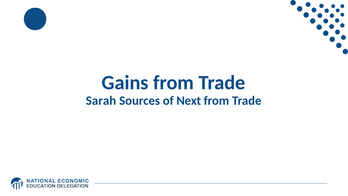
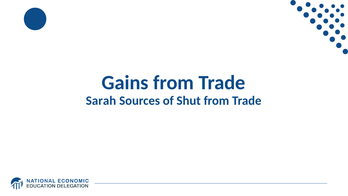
Next: Next -> Shut (189, 100)
